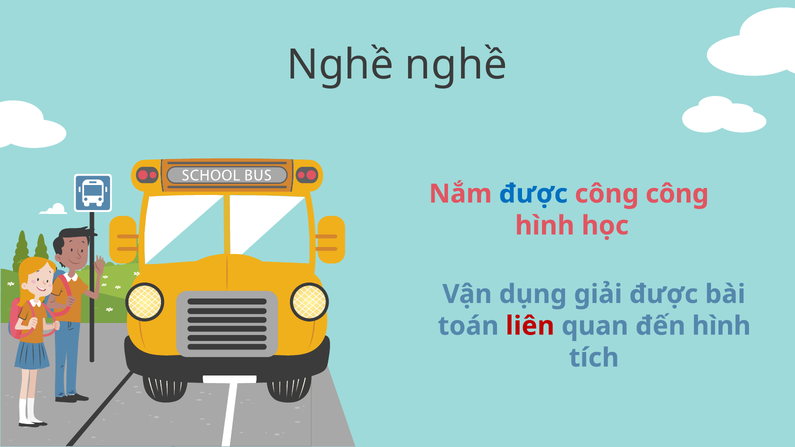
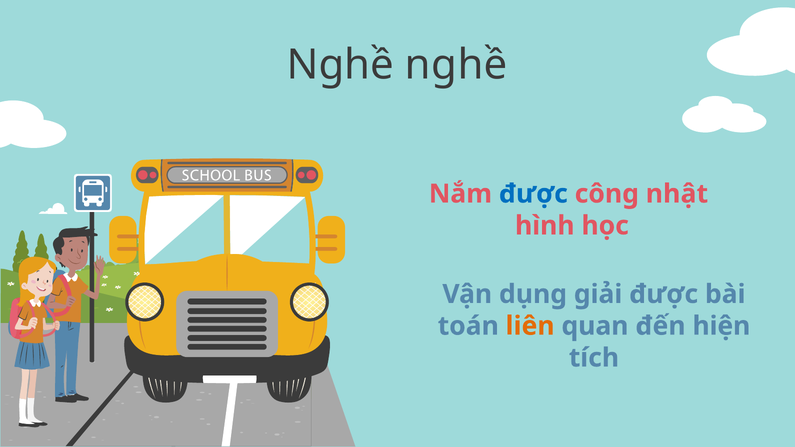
công công: công -> nhật (677, 194)
liên colour: red -> orange (530, 326)
đến hình: hình -> hiện (721, 326)
